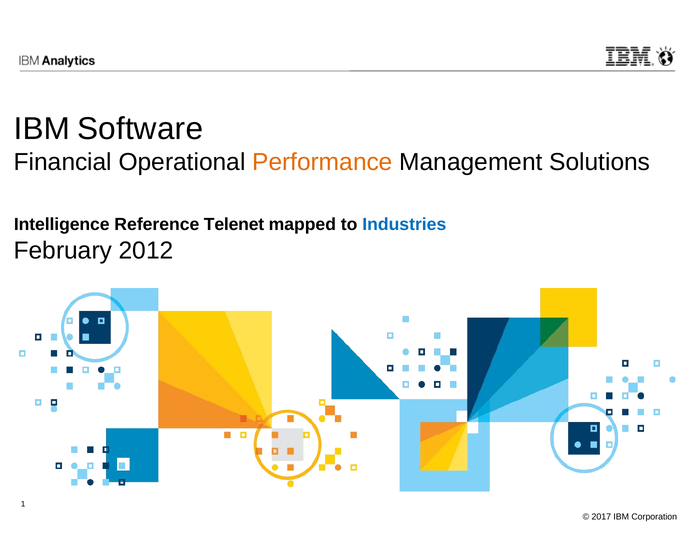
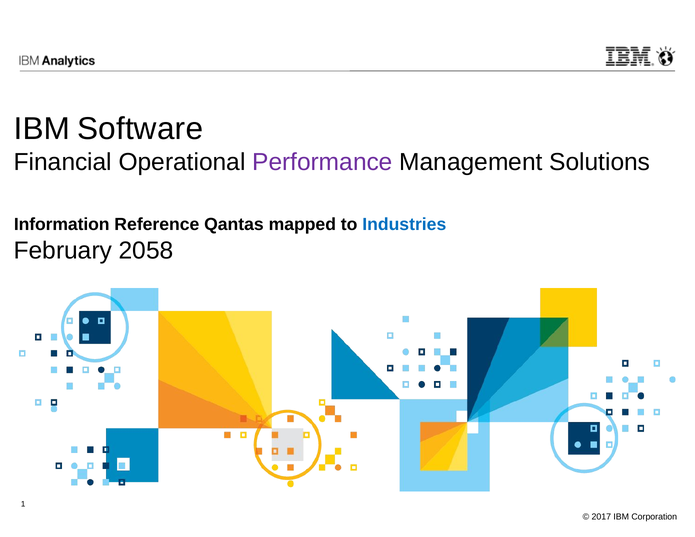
Performance colour: orange -> purple (322, 162)
Intelligence: Intelligence -> Information (62, 225)
Telenet: Telenet -> Qantas (234, 225)
2012: 2012 -> 2058 (146, 250)
